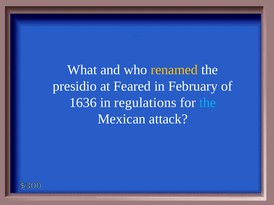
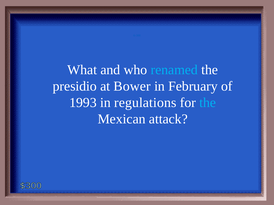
renamed colour: yellow -> light blue (174, 70)
Feared: Feared -> Bower (132, 86)
1636: 1636 -> 1993 (83, 103)
